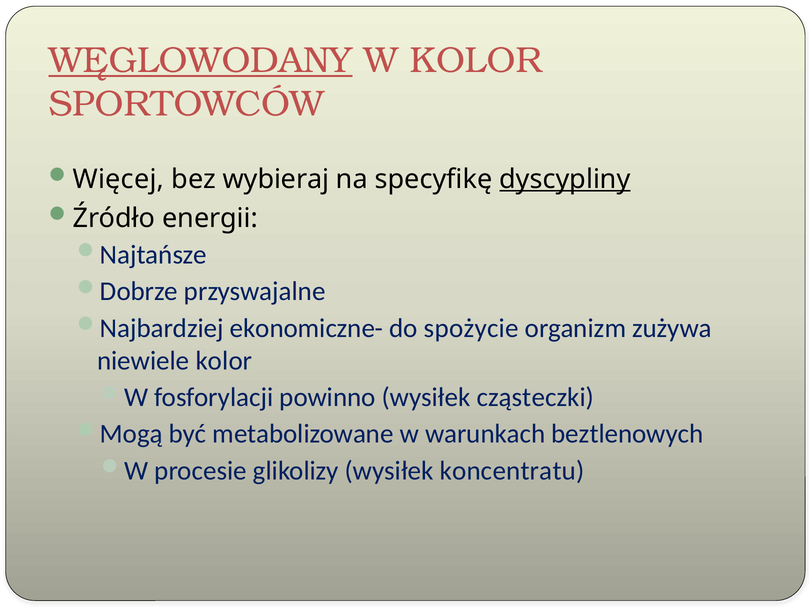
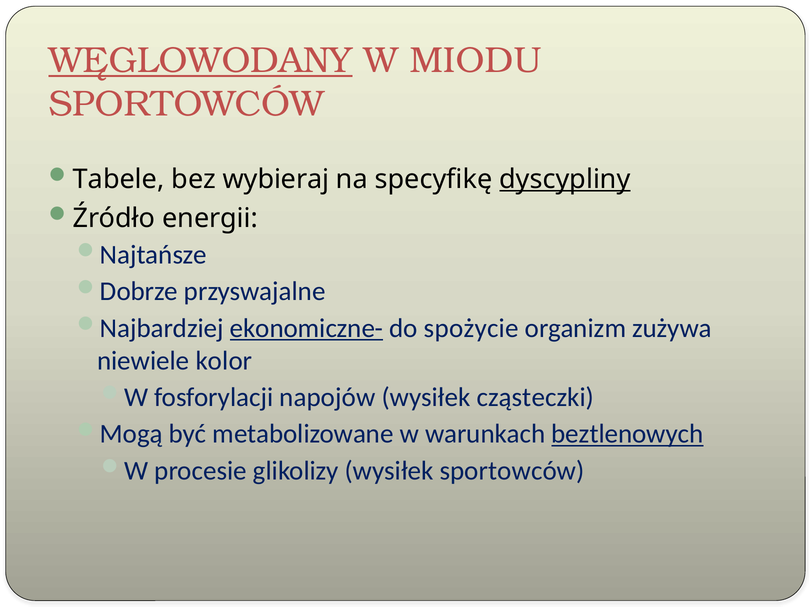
W KOLOR: KOLOR -> MIODU (476, 60)
Więcej: Więcej -> Tabele (119, 179)
ekonomiczne- underline: none -> present (307, 328)
powinno: powinno -> napojów (327, 397)
beztlenowych underline: none -> present (627, 433)
wysiłek koncentratu: koncentratu -> sportowców (512, 470)
